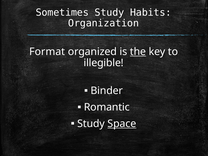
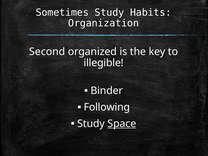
Format: Format -> Second (47, 52)
the underline: present -> none (138, 52)
Romantic: Romantic -> Following (107, 107)
